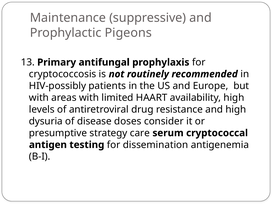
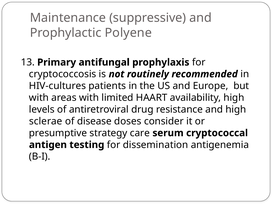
Pigeons: Pigeons -> Polyene (128, 33)
HIV-possibly: HIV-possibly -> HIV-cultures (57, 86)
dysuria: dysuria -> sclerae (46, 121)
